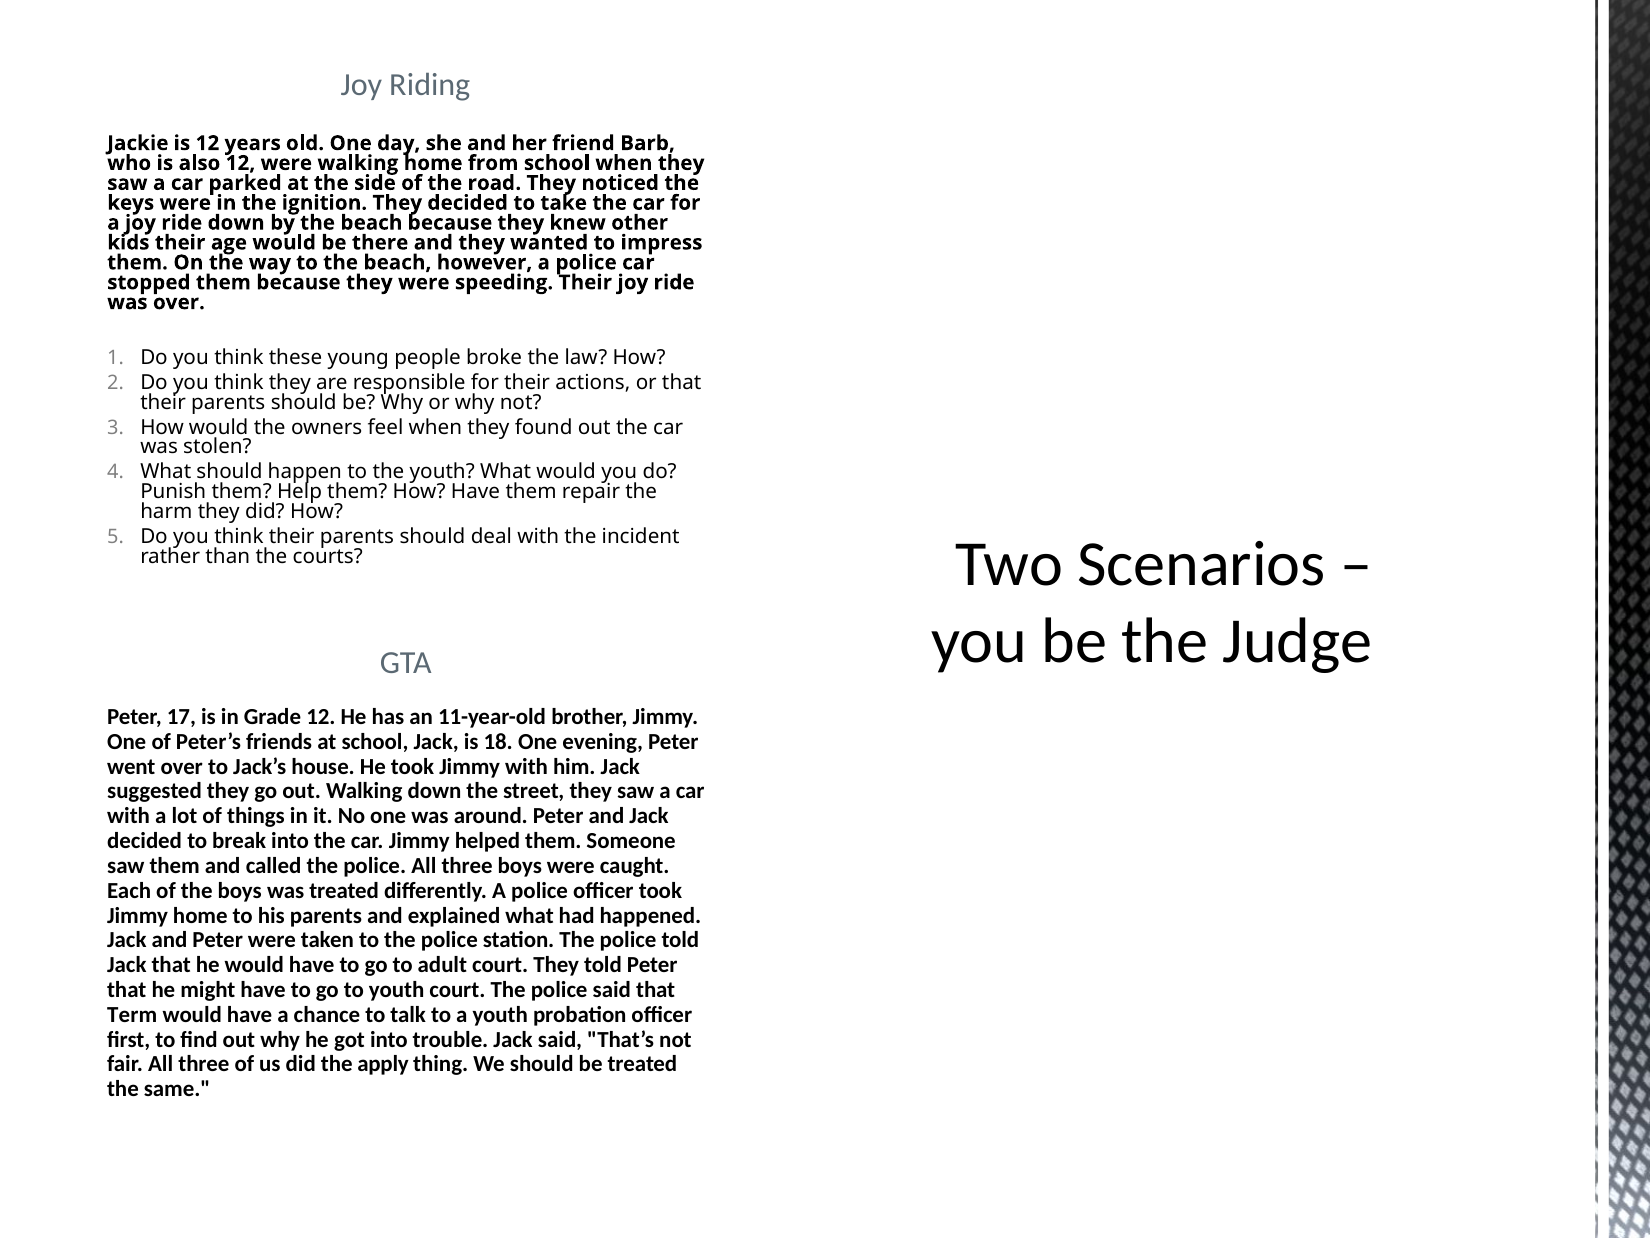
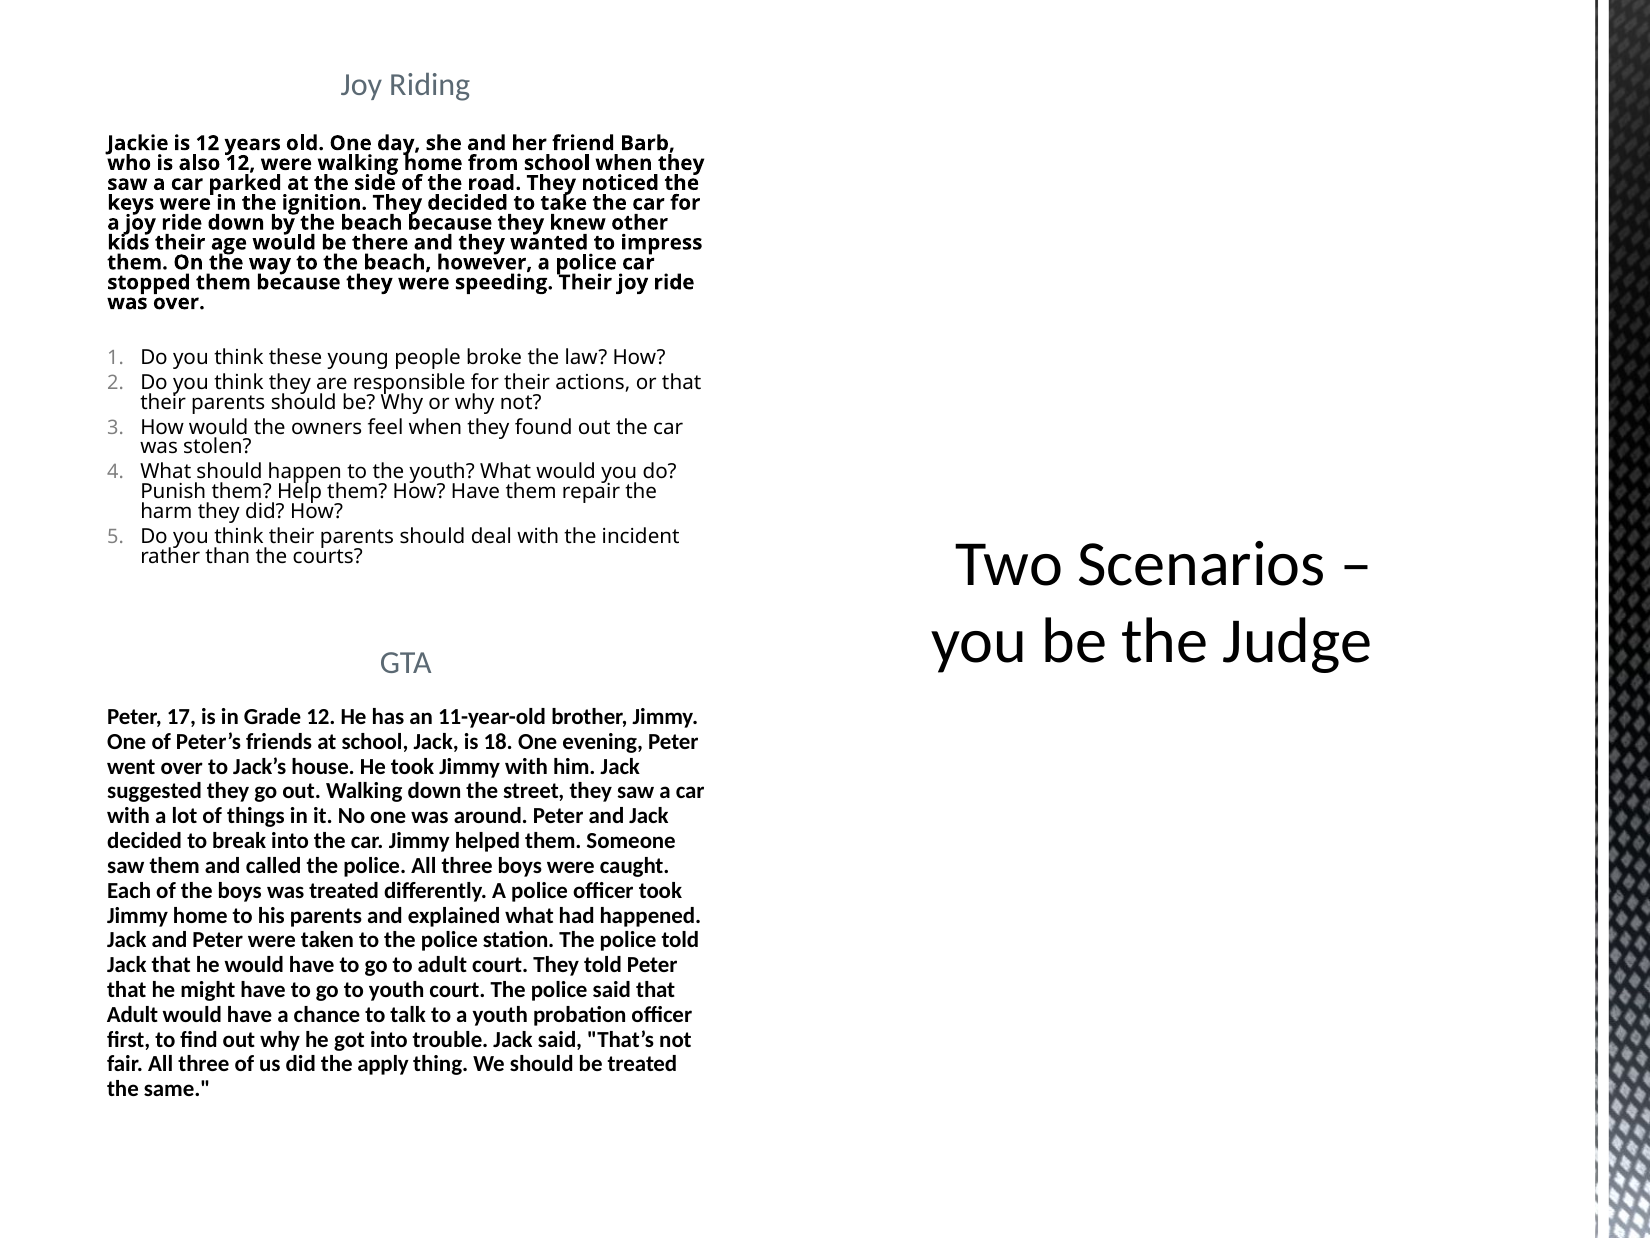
Term: Term -> Adult (132, 1014)
